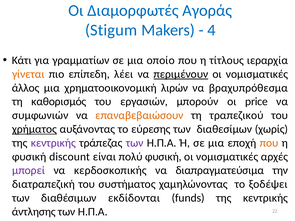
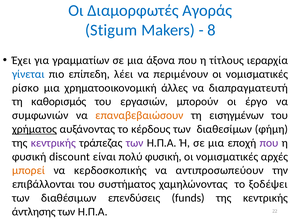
4: 4 -> 8 (211, 30)
Κάτι: Κάτι -> Έχει (22, 60)
οποίο: οποίο -> άξονα (161, 60)
γίνεται colour: orange -> blue (28, 74)
περιμένουν underline: present -> none (181, 74)
άλλος: άλλος -> ρίσκο (26, 88)
λιρών: λιρών -> άλλες (175, 88)
βραχυπρόθεσμα: βραχυπρόθεσμα -> διαπραγματευτή (248, 88)
price: price -> έργο (256, 102)
τραπεζικού: τραπεζικού -> εισηγμένων (237, 115)
εύρεσης: εύρεσης -> κέρδους (151, 129)
χωρίς: χωρίς -> φήμη (271, 129)
που colour: orange -> purple (269, 143)
μπορεί colour: purple -> orange (29, 171)
διαπραγματεύσιμα: διαπραγματεύσιμα -> αντιπροσωπεύουν (220, 171)
διατραπεζική: διατραπεζική -> επιβάλλονται (43, 184)
εκδίδονται: εκδίδονται -> επενδύσεις (134, 198)
